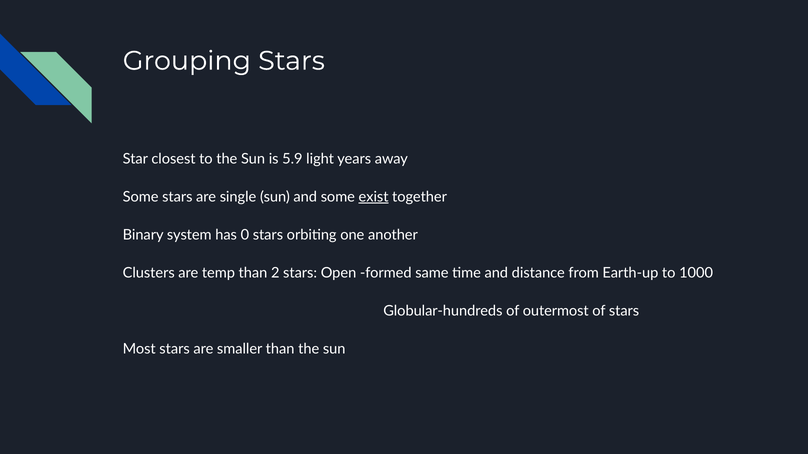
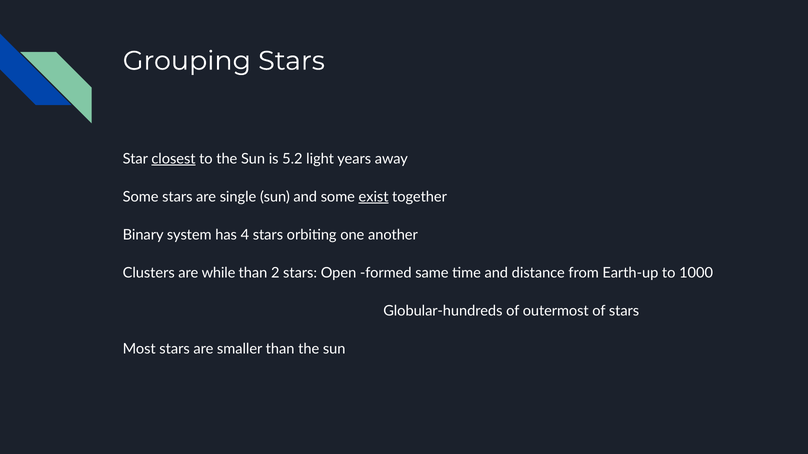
closest underline: none -> present (173, 159)
5.9: 5.9 -> 5.2 (292, 159)
0: 0 -> 4 (245, 235)
temp: temp -> while (218, 273)
